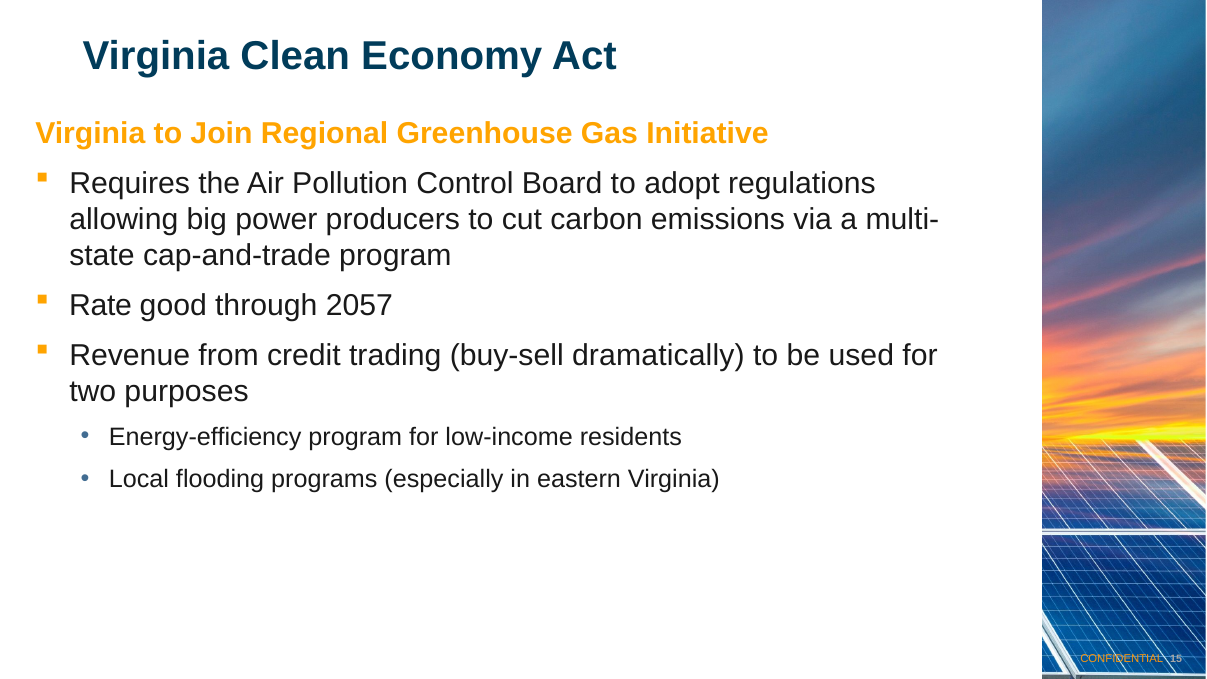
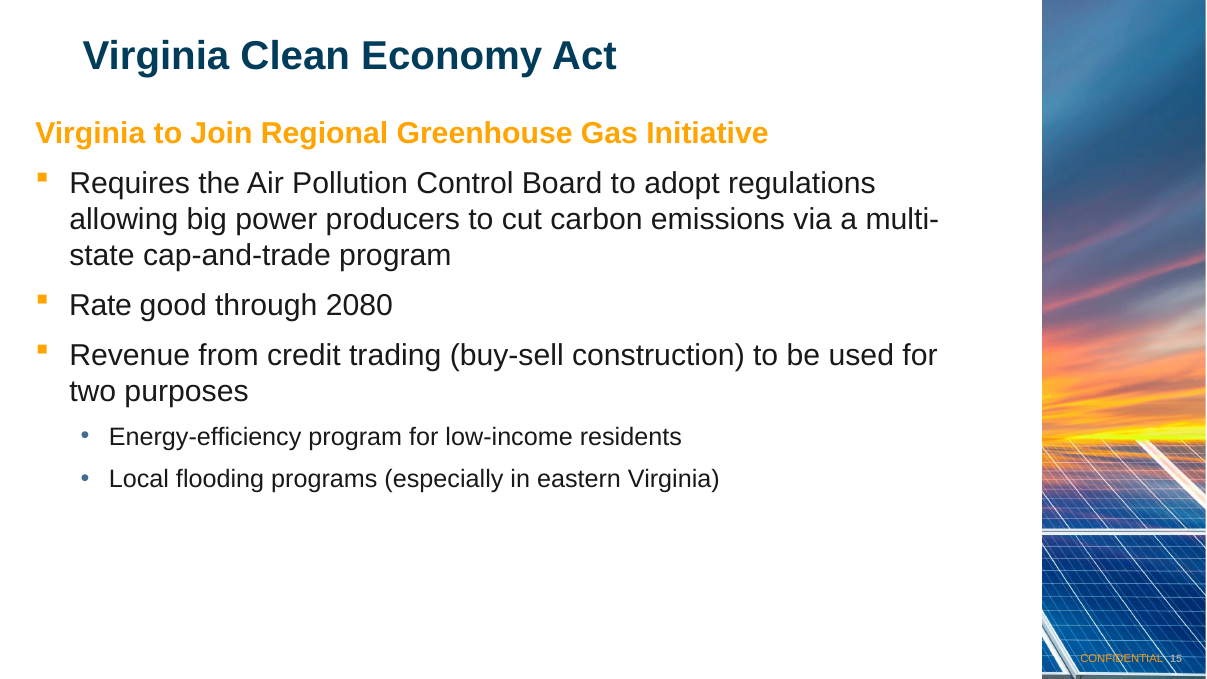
2057: 2057 -> 2080 (359, 305)
dramatically: dramatically -> construction (658, 355)
